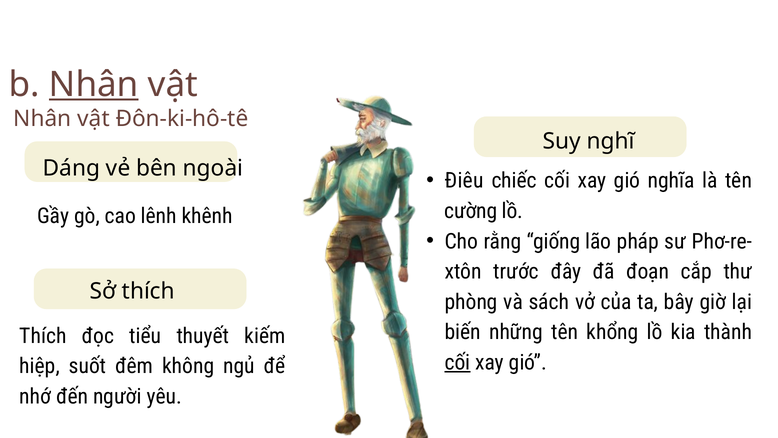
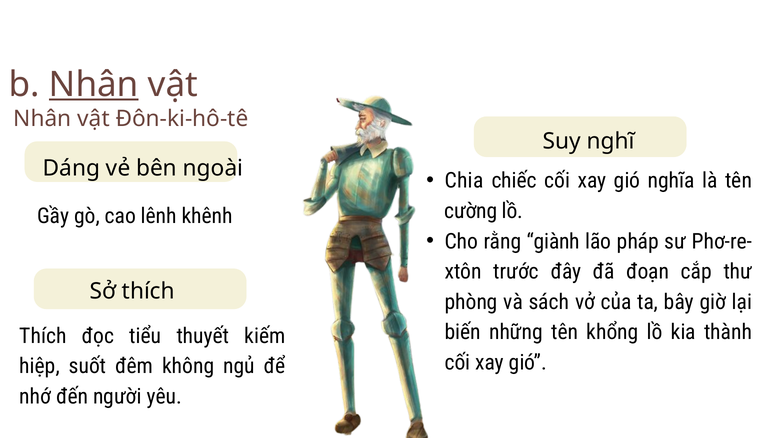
Điêu: Điêu -> Chia (464, 181)
giống: giống -> giành (553, 241)
cối underline: present -> none (458, 362)
